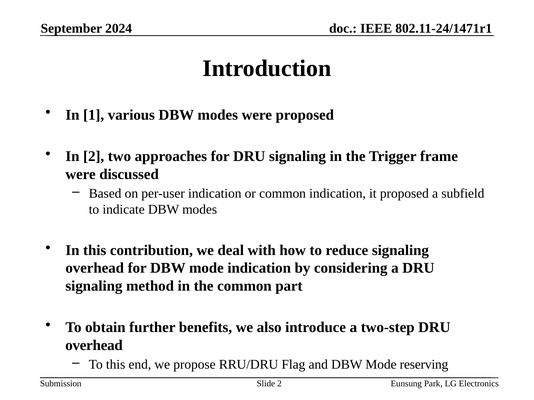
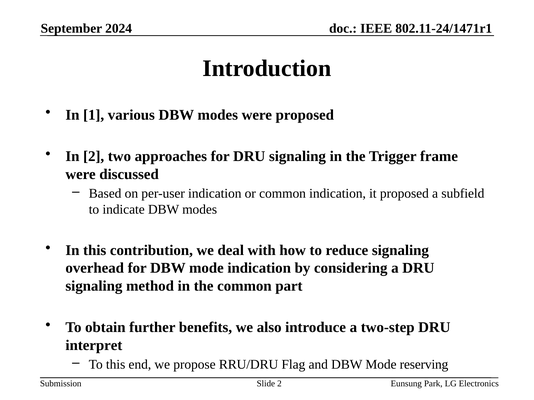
overhead: overhead -> interpret (94, 346)
